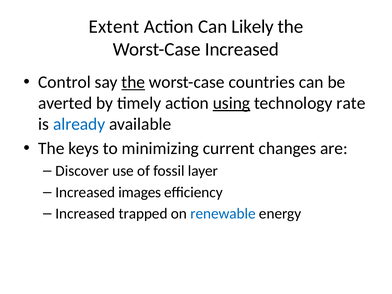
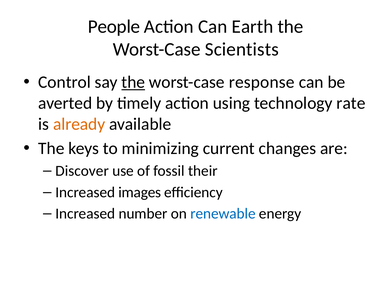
Extent: Extent -> People (114, 26)
Likely: Likely -> Earth (252, 26)
Worst-Case Increased: Increased -> Scientists (242, 49)
countries: countries -> response (262, 82)
using underline: present -> none (231, 103)
already colour: blue -> orange (79, 124)
layer: layer -> their (203, 171)
trapped: trapped -> number (143, 214)
